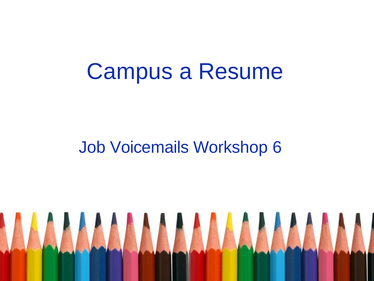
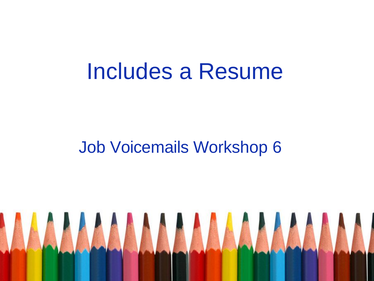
Campus: Campus -> Includes (130, 71)
